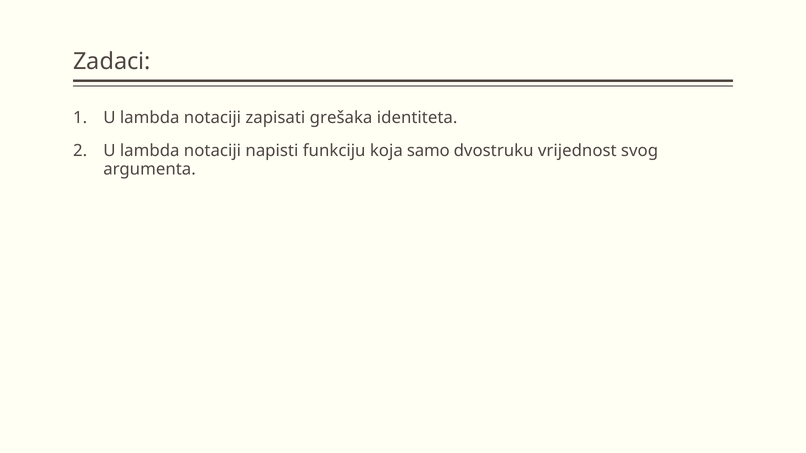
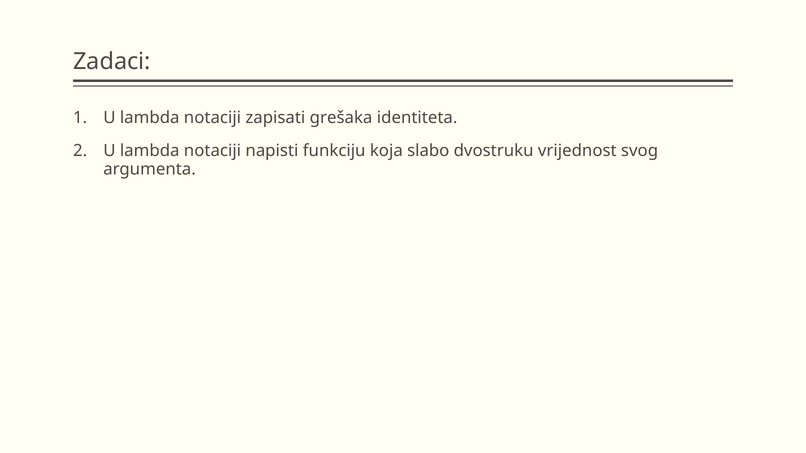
samo: samo -> slabo (428, 151)
